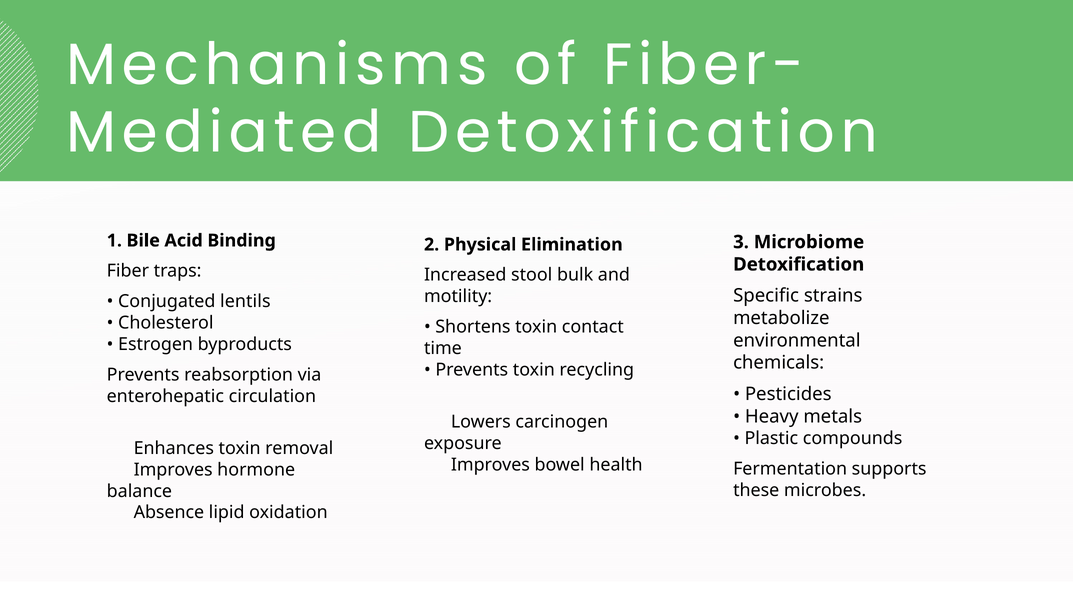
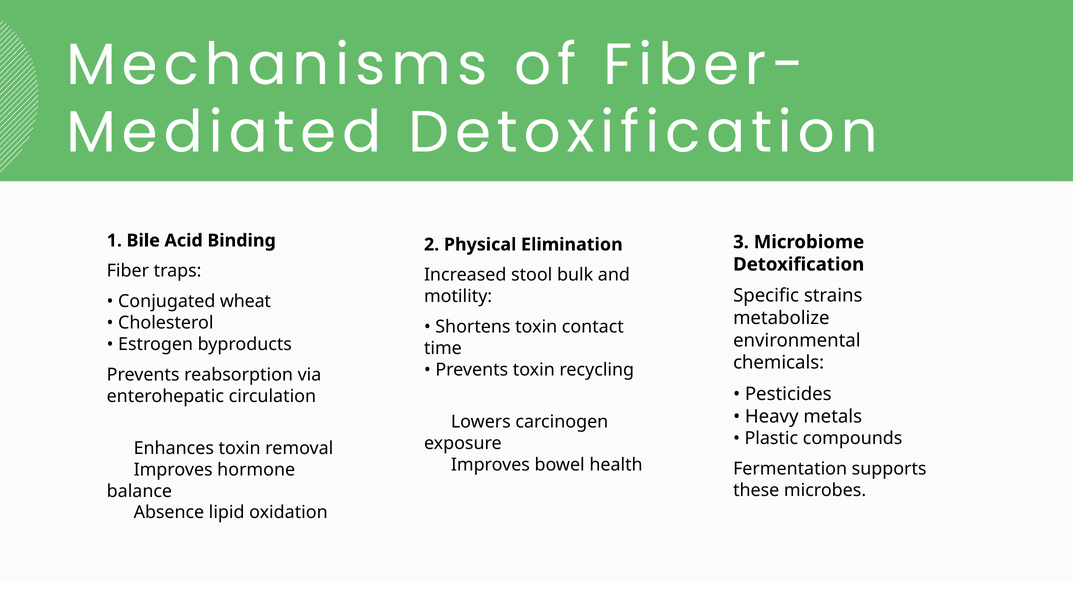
lentils: lentils -> wheat (245, 301)
